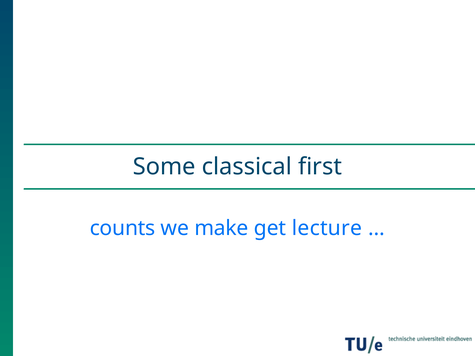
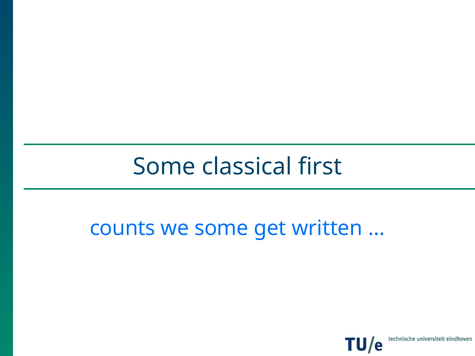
we make: make -> some (221, 228)
lecture: lecture -> written (327, 228)
